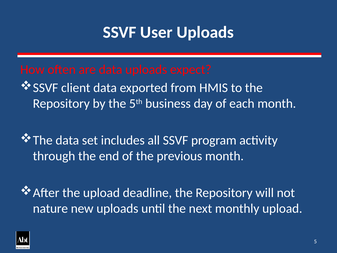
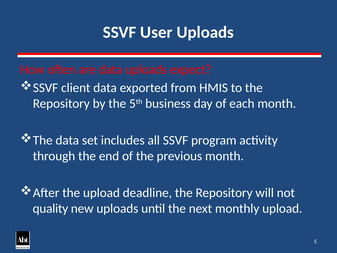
nature: nature -> quality (50, 208)
